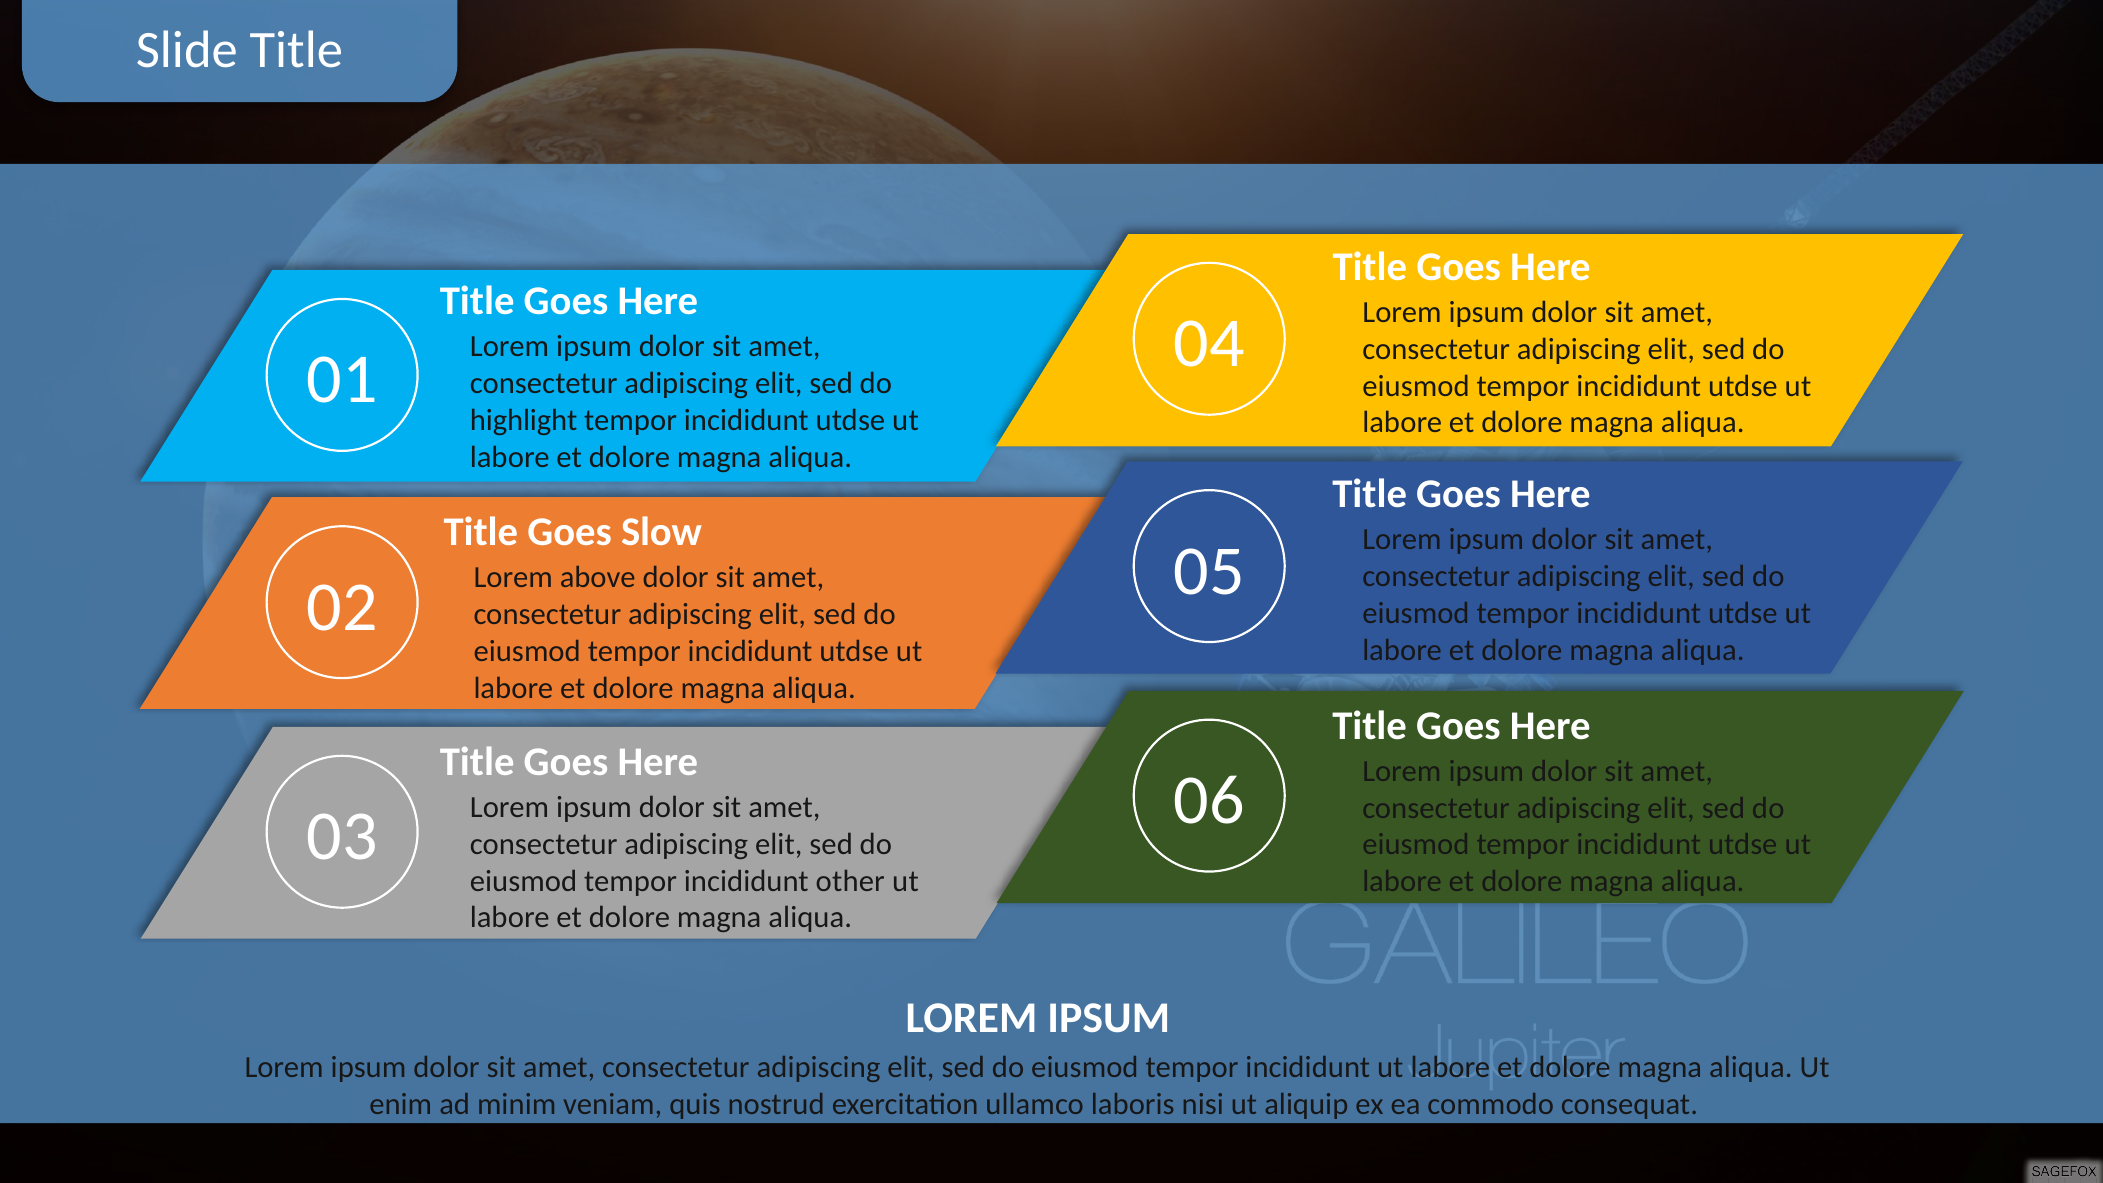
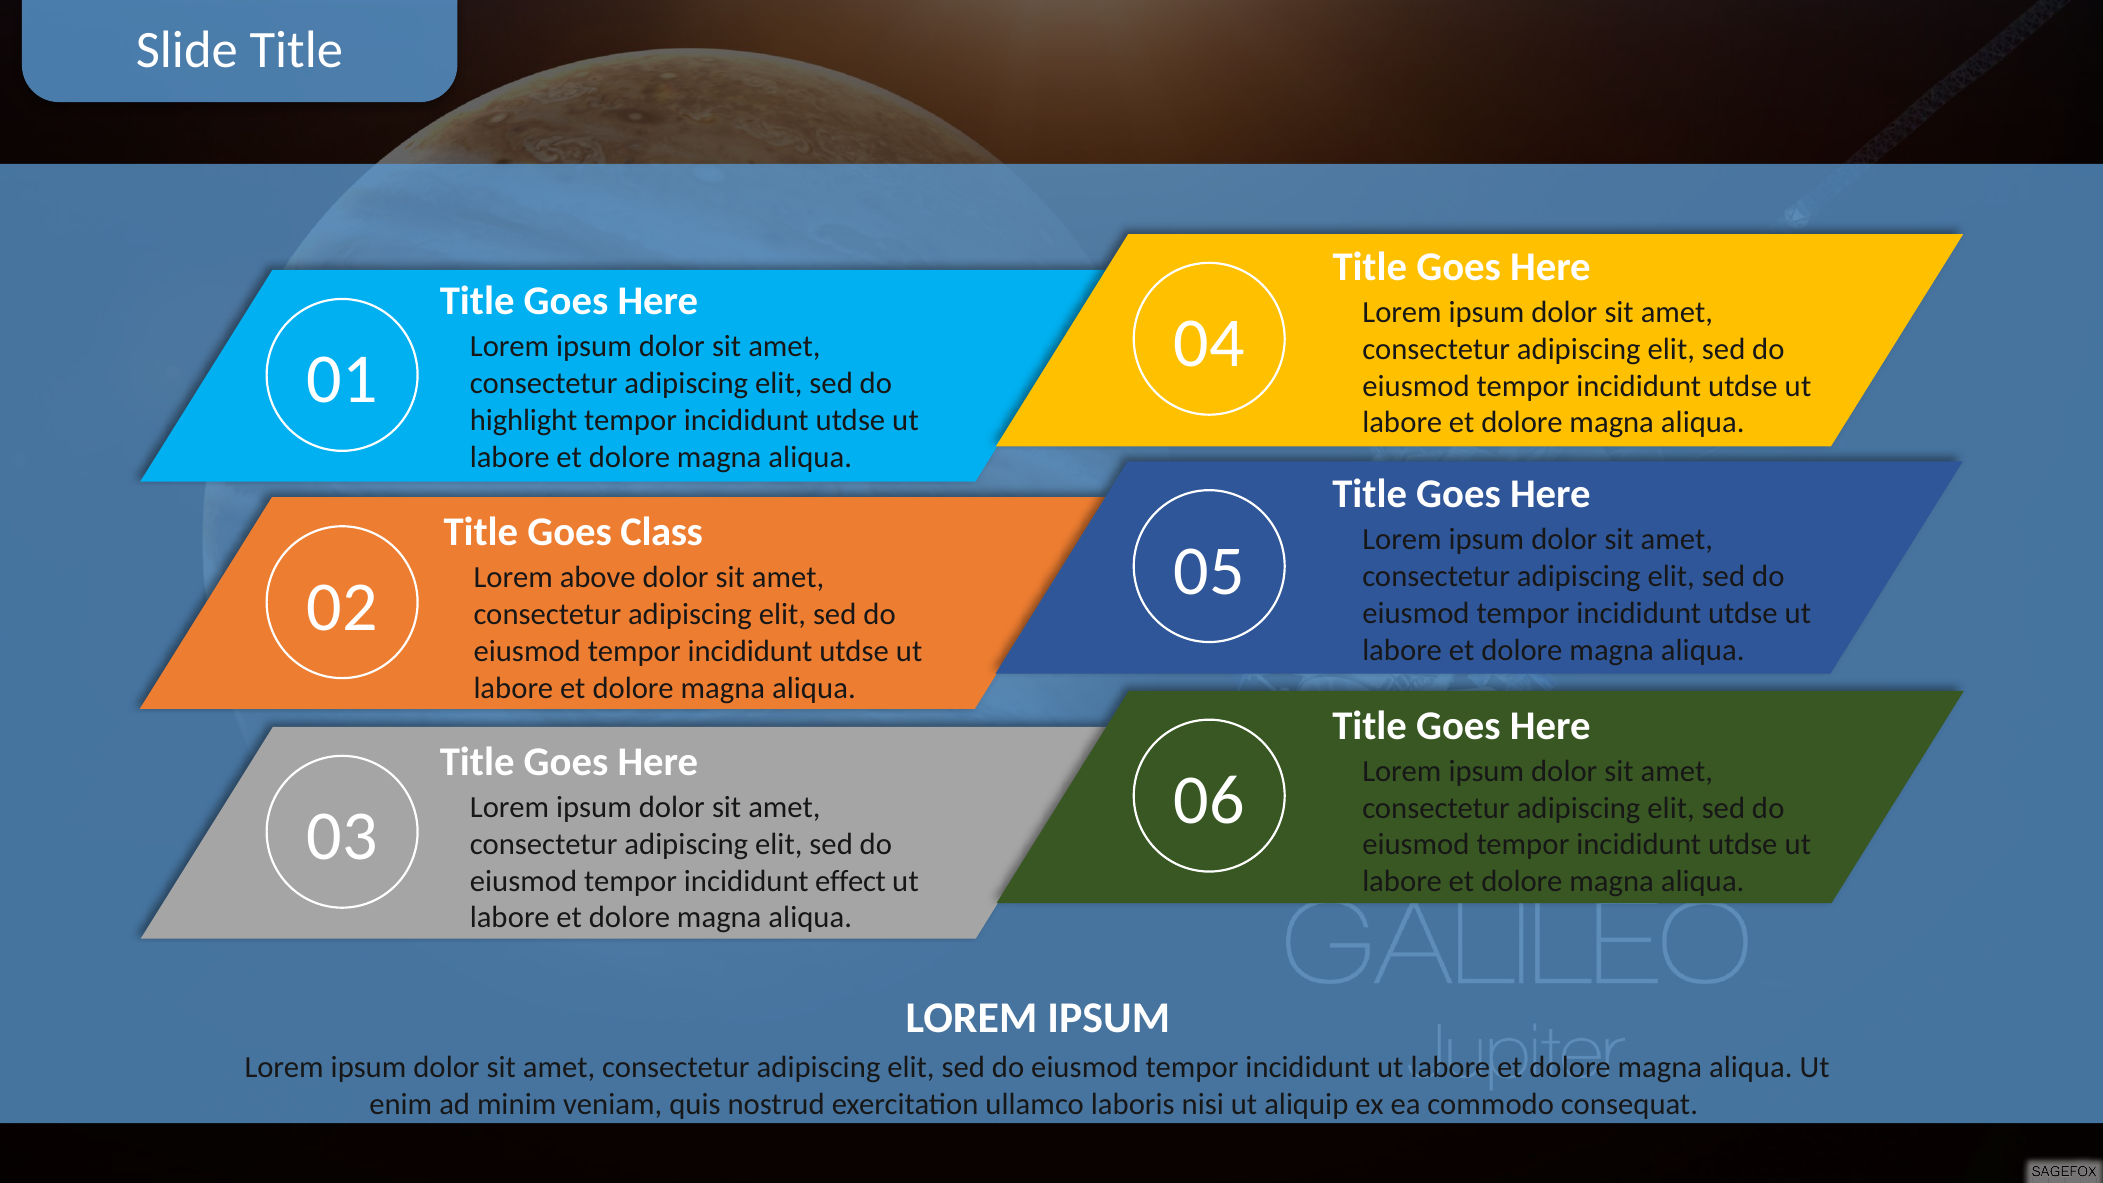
Slow: Slow -> Class (662, 532)
other: other -> effect (851, 881)
